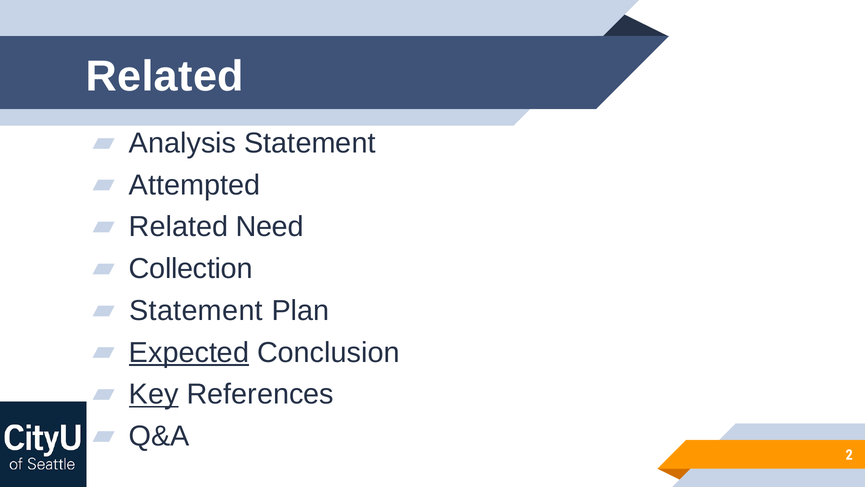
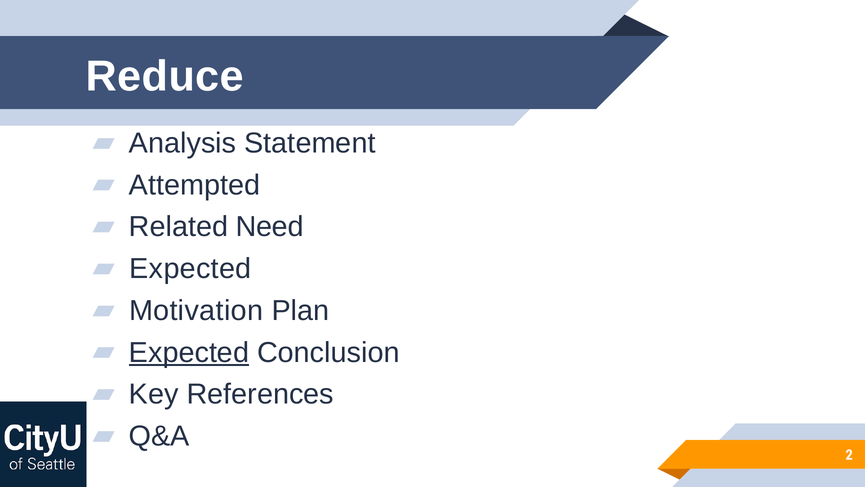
Related: Related -> Reduce (165, 76)
Collection: Collection -> Expected (190, 269)
Statement: Statement -> Motivation (196, 310)
Key underline: present -> none (154, 394)
